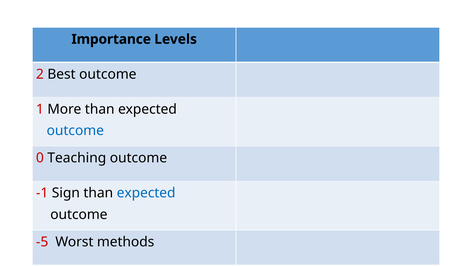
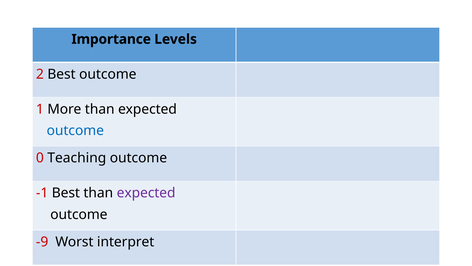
-1 Sign: Sign -> Best (66, 193)
expected colour: blue -> purple (146, 193)
-5: -5 -> -9 (42, 241)
methods: methods -> interpret (126, 241)
